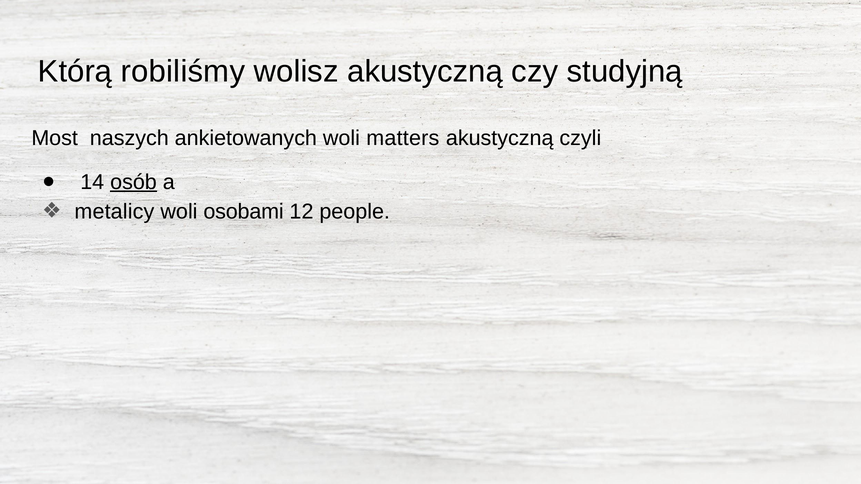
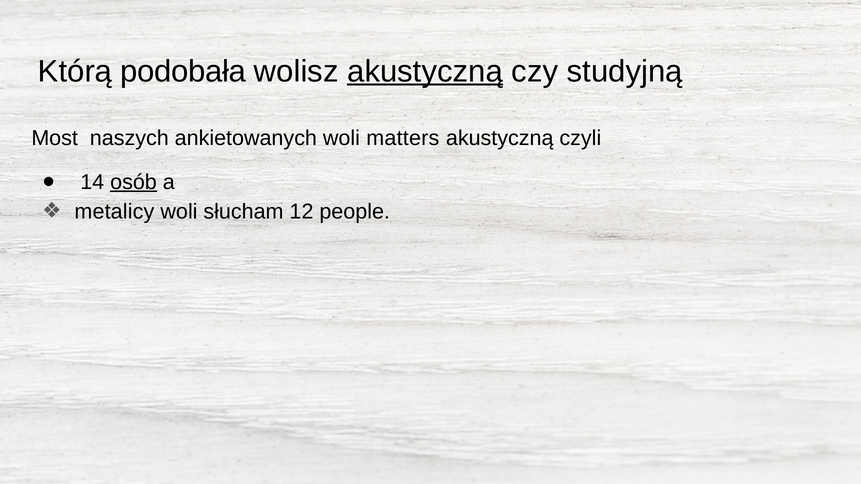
robiliśmy: robiliśmy -> podobała (183, 71)
akustyczną underline: none -> present (425, 71)
osobami: osobami -> słucham (243, 212)
